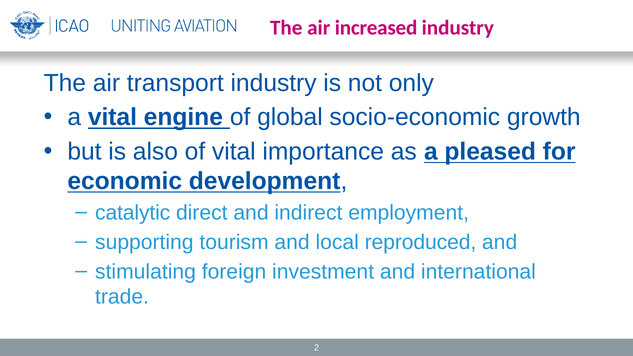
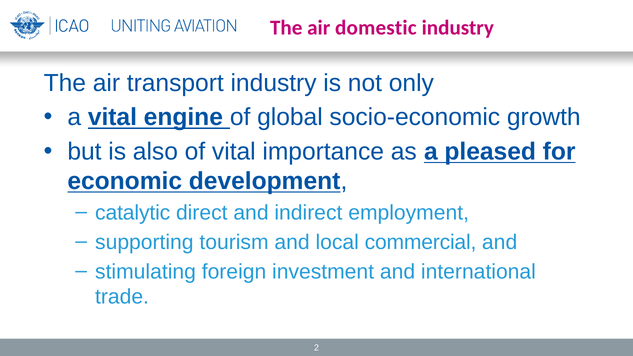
increased: increased -> domestic (376, 28)
reproduced: reproduced -> commercial (421, 242)
